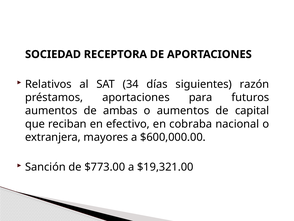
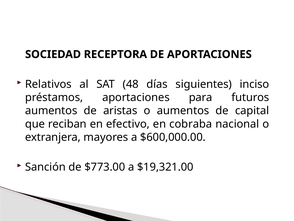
34: 34 -> 48 (131, 84)
razón: razón -> inciso (254, 84)
ambas: ambas -> aristas (120, 110)
